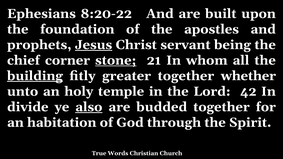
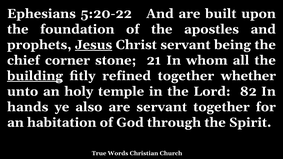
8:20-22: 8:20-22 -> 5:20-22 (106, 14)
stone underline: present -> none (116, 60)
greater: greater -> refined (127, 76)
42: 42 -> 82 (248, 92)
divide: divide -> hands (28, 107)
also underline: present -> none (89, 107)
are budded: budded -> servant (162, 107)
